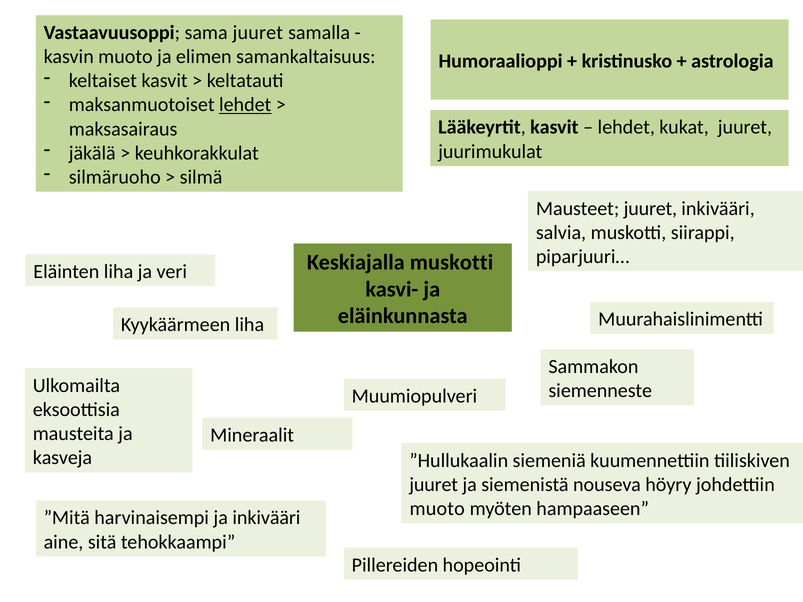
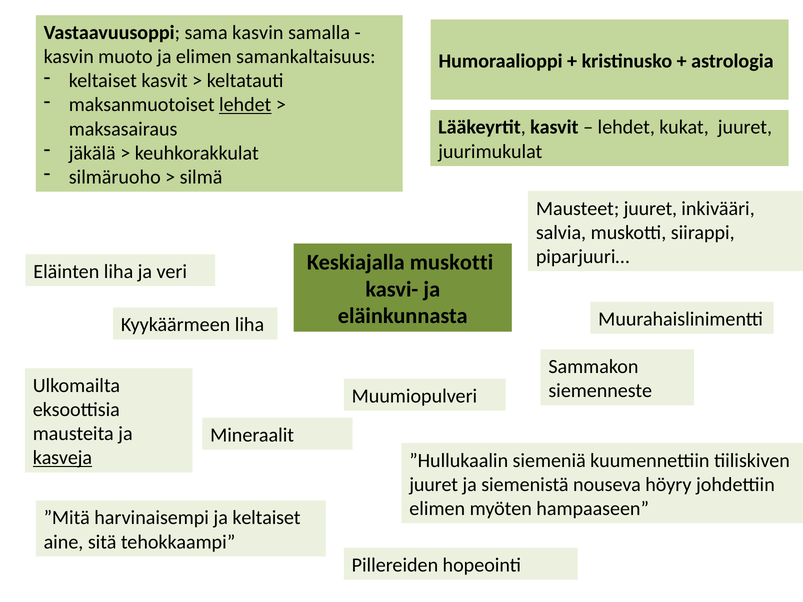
sama juuret: juuret -> kasvin (258, 33)
kasveja underline: none -> present (62, 458)
muoto: muoto -> elimen (437, 509)
ja inkivääri: inkivääri -> keltaiset (266, 518)
